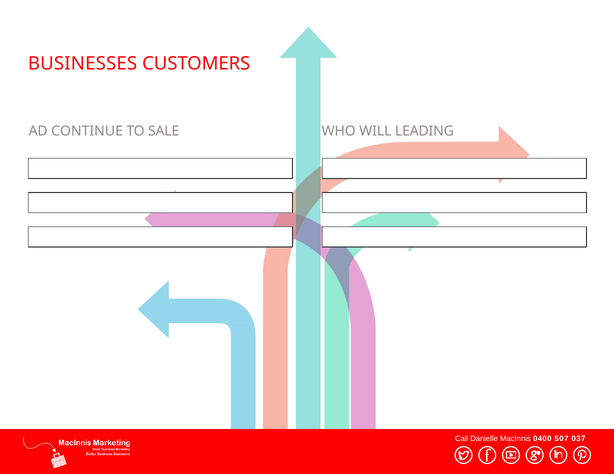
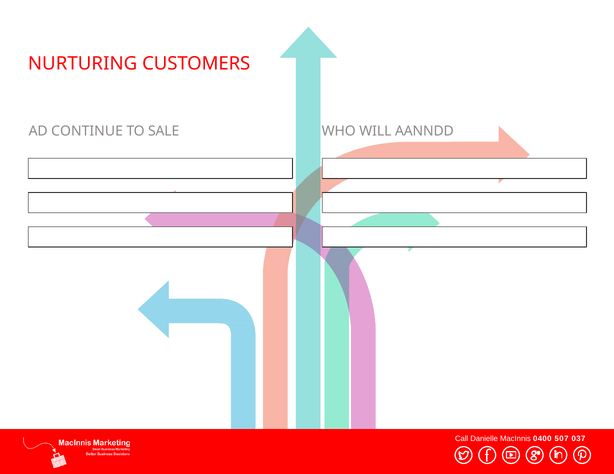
BUSINESSES: BUSINESSES -> NURTURING (83, 64)
LEADING: LEADING -> AANNDD (424, 131)
